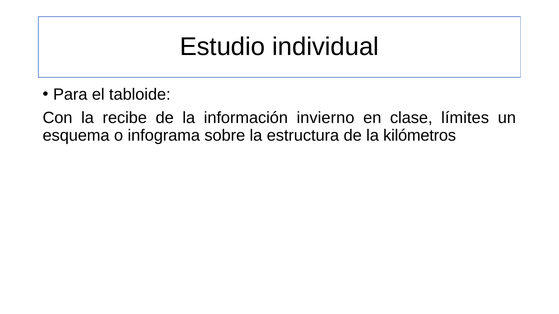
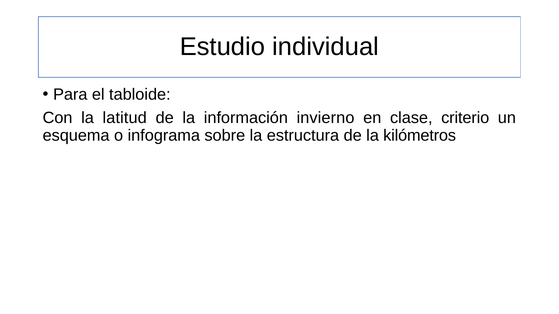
recibe: recibe -> latitud (125, 118)
límites: límites -> criterio (465, 118)
